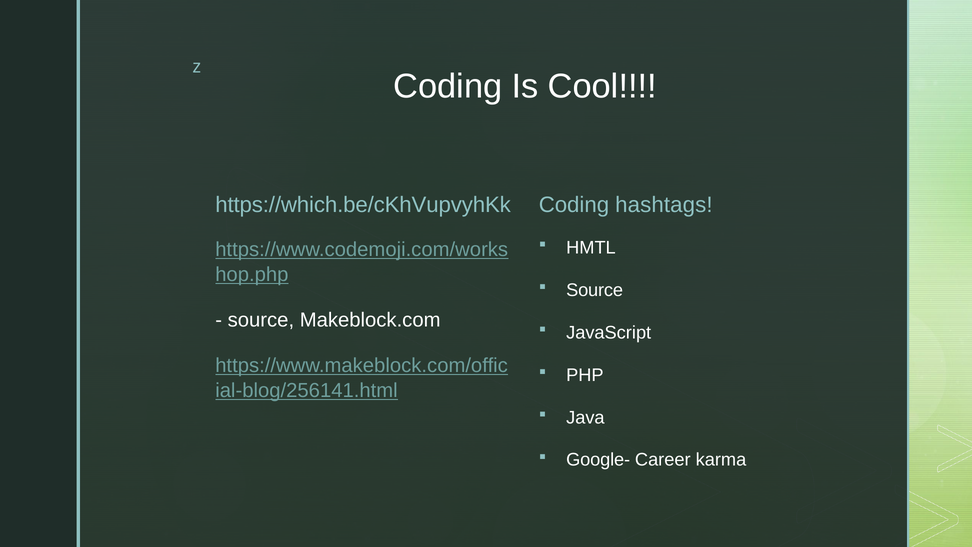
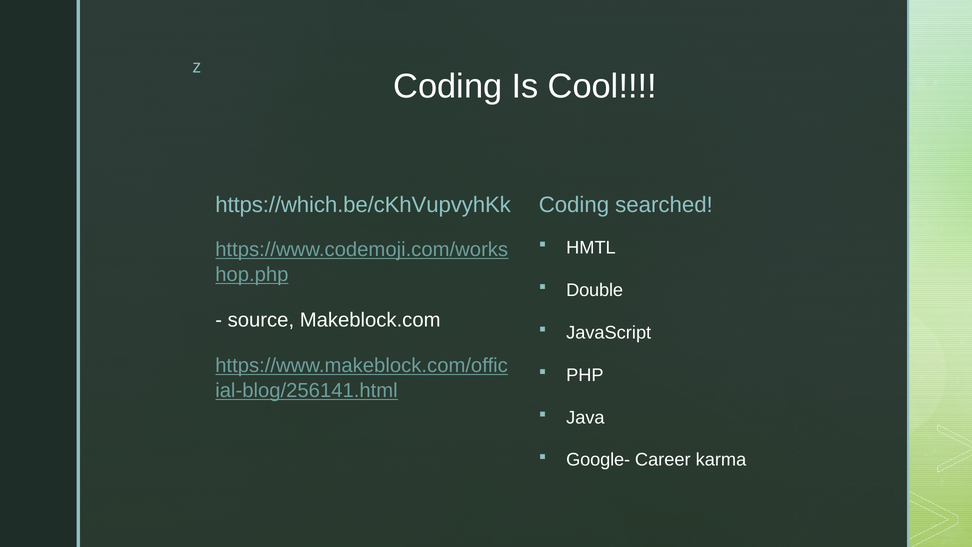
hashtags: hashtags -> searched (664, 205)
Source: Source -> Double (595, 290)
